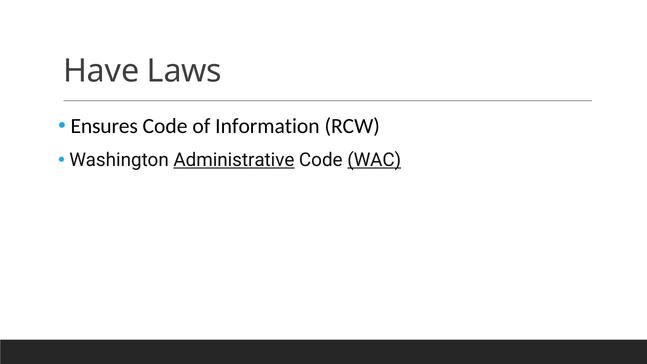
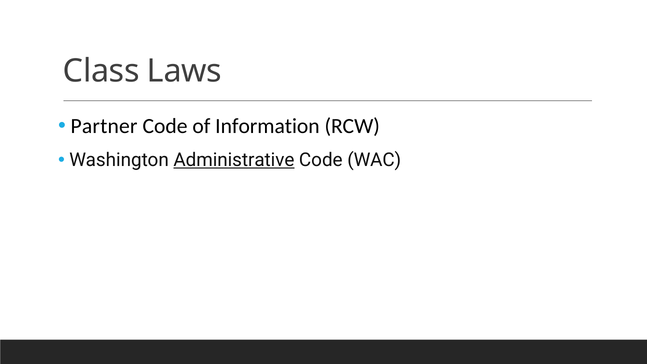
Have: Have -> Class (101, 71)
Ensures: Ensures -> Partner (104, 126)
WAC underline: present -> none (374, 160)
